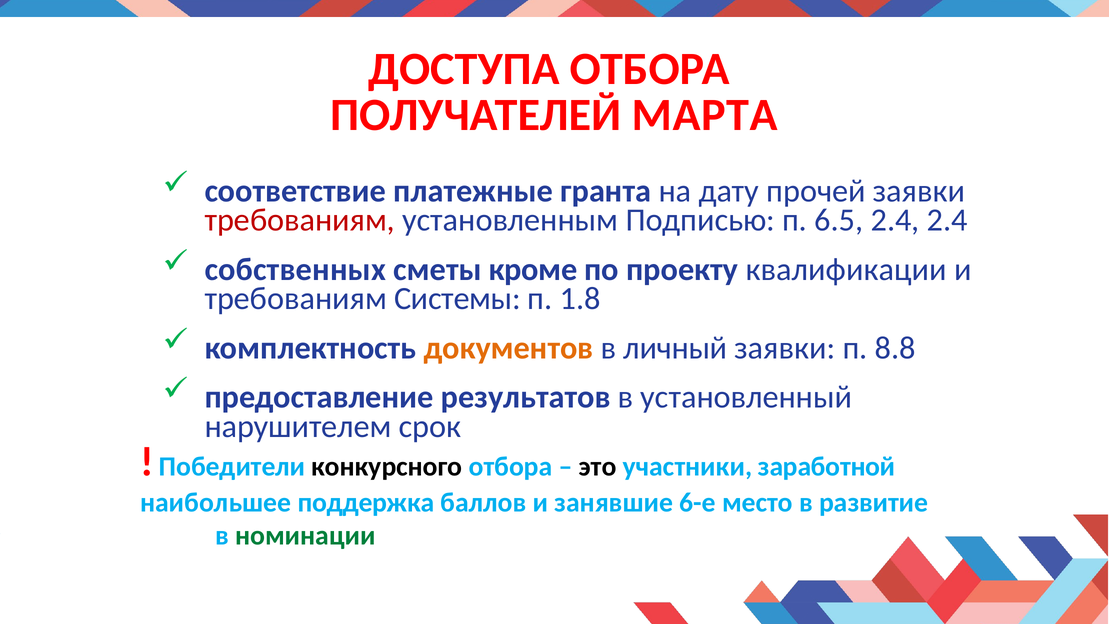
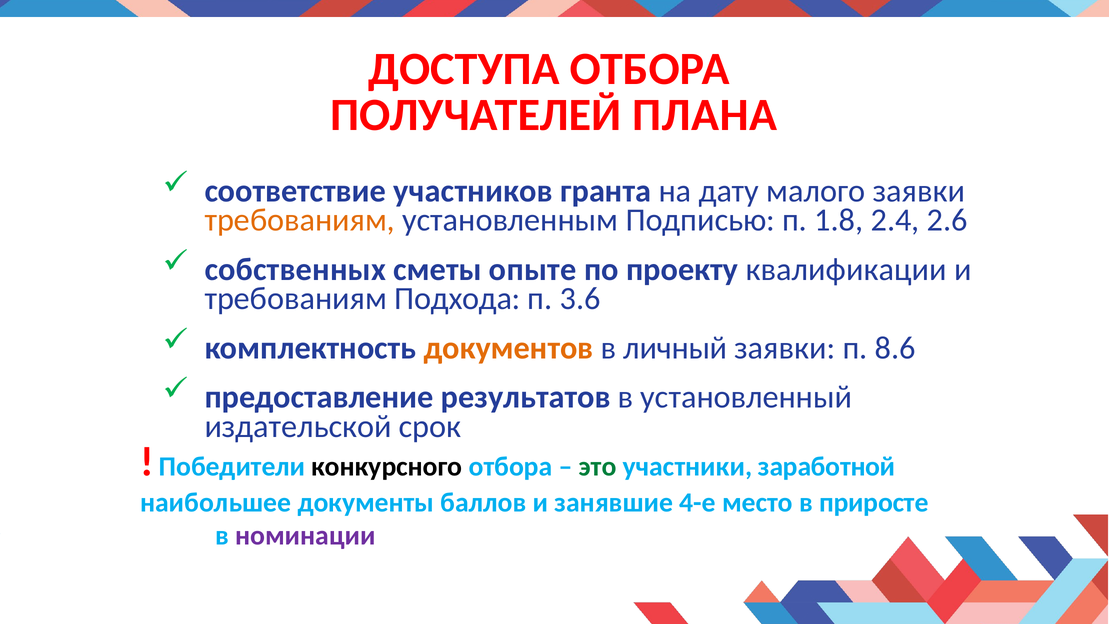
МАРТА: МАРТА -> ПЛАНА (705, 115)
платежные: платежные -> участников (473, 191)
прочей: прочей -> малого (816, 191)
требованиям colour: red -> orange (300, 220)
6.5: 6.5 -> 1.8 (839, 220)
2.4 2.4: 2.4 -> 2.6 (947, 220)
кроме: кроме -> опыте (533, 269)
Системы: Системы -> Подхода (457, 299)
1.8: 1.8 -> 3.6 (580, 299)
8.8: 8.8 -> 8.6 (895, 348)
нарушителем: нарушителем -> издательской (298, 426)
это colour: black -> green (598, 466)
поддержка: поддержка -> документы (366, 502)
6-е: 6-е -> 4-е (698, 502)
развитие: развитие -> приросте (874, 502)
номинации colour: green -> purple (305, 536)
